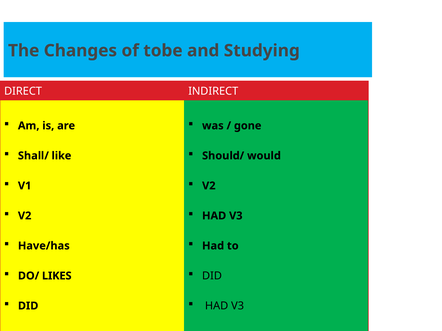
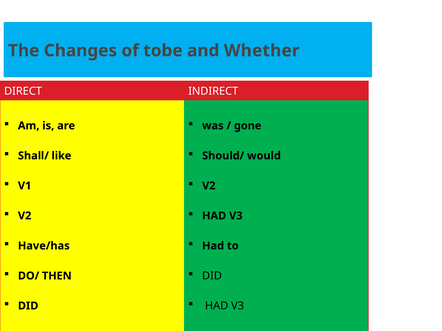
Studying: Studying -> Whether (262, 51)
LIKES: LIKES -> THEN (57, 276)
